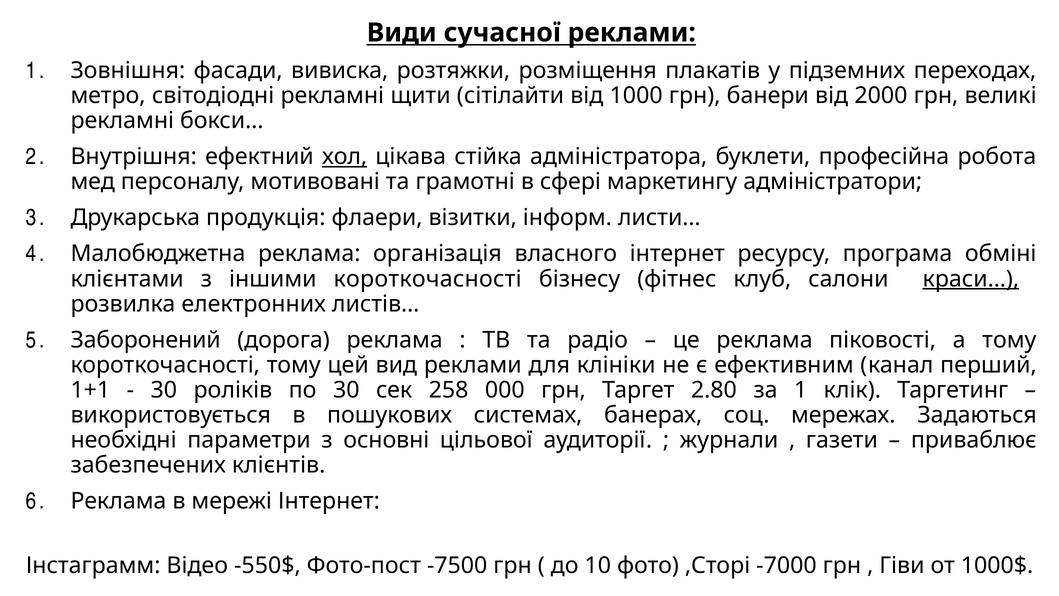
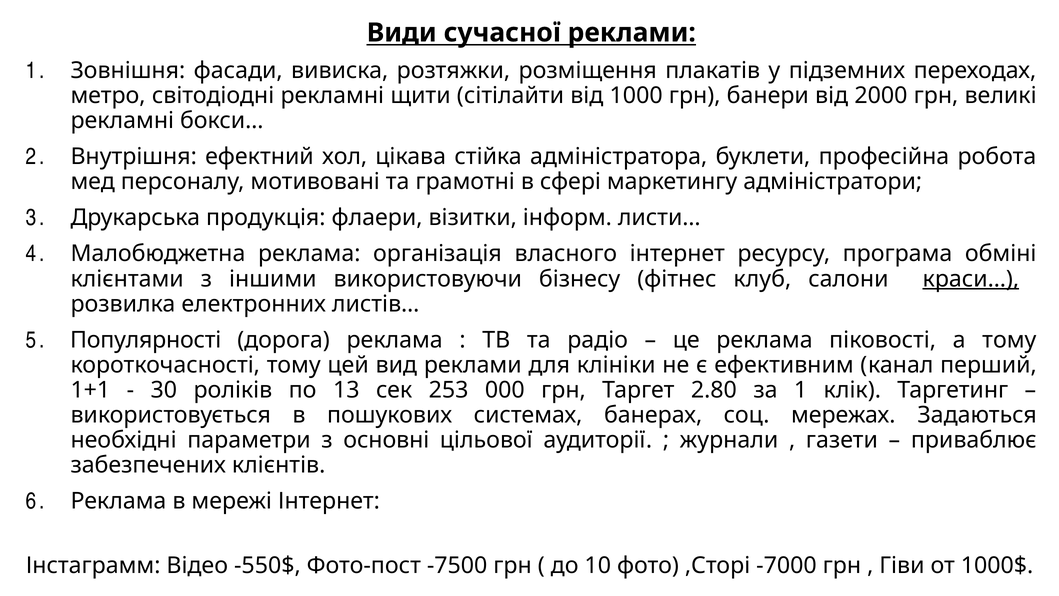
хол underline: present -> none (345, 157)
іншими короткочасності: короткочасності -> використовуючи (428, 279)
Заборонений: Заборонений -> Популярності (146, 340)
по 30: 30 -> 13 (346, 390)
258: 258 -> 253 (449, 390)
